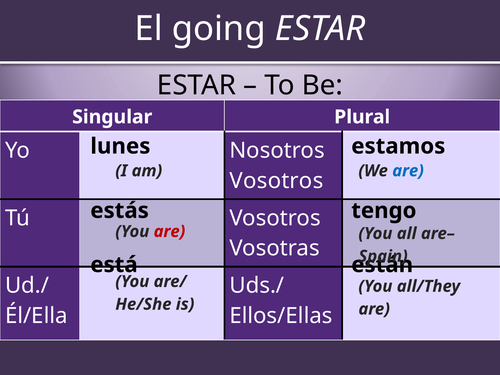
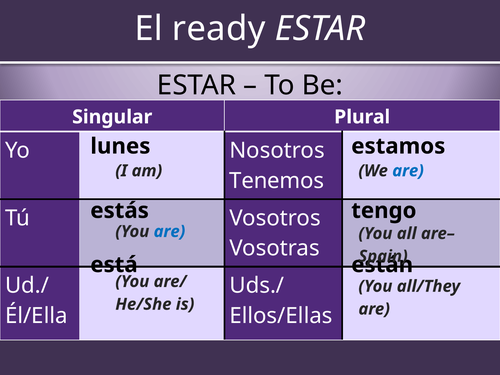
going: going -> ready (219, 29)
Vosotros: Vosotros -> Tenemos (277, 181)
are colour: red -> blue (169, 232)
